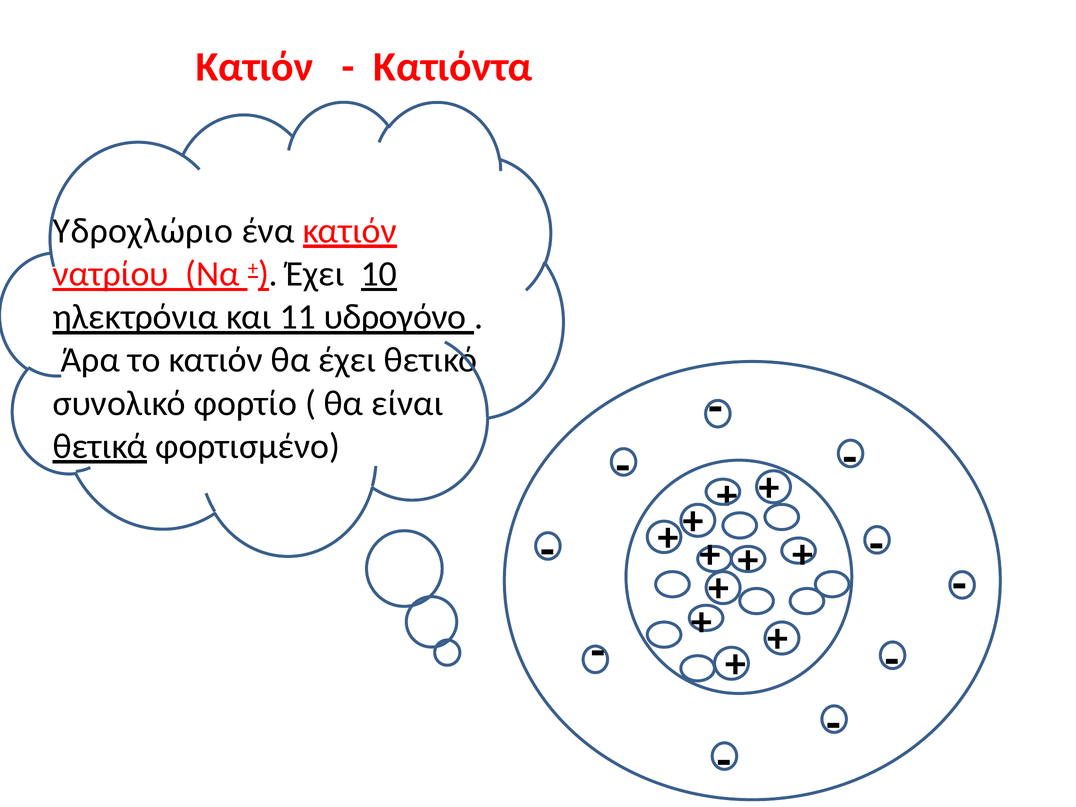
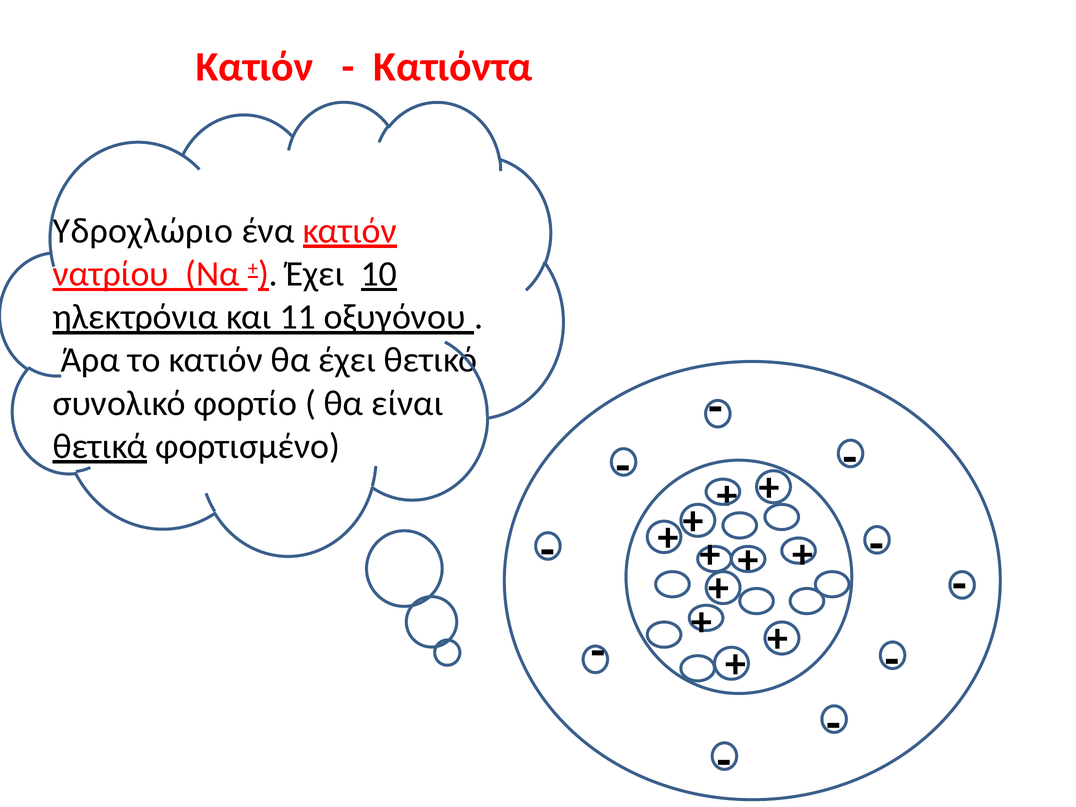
υδρογόνο: υδρογόνο -> οξυγόνου (395, 317)
